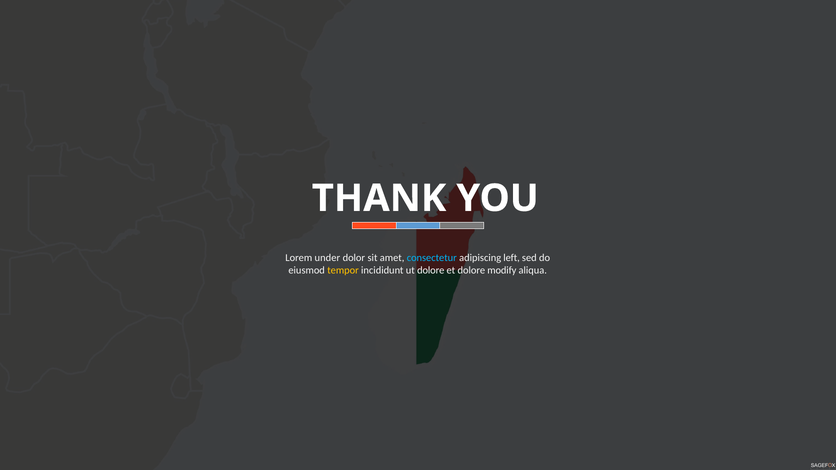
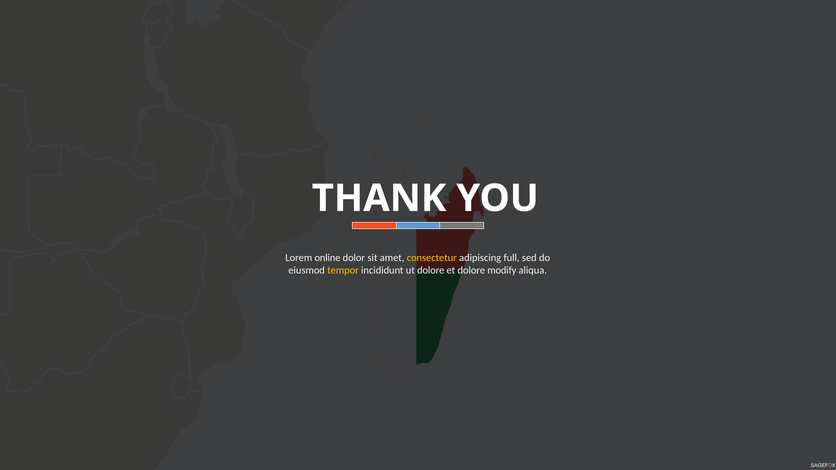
under: under -> online (327, 258)
consectetur colour: light blue -> yellow (432, 258)
left: left -> full (512, 258)
